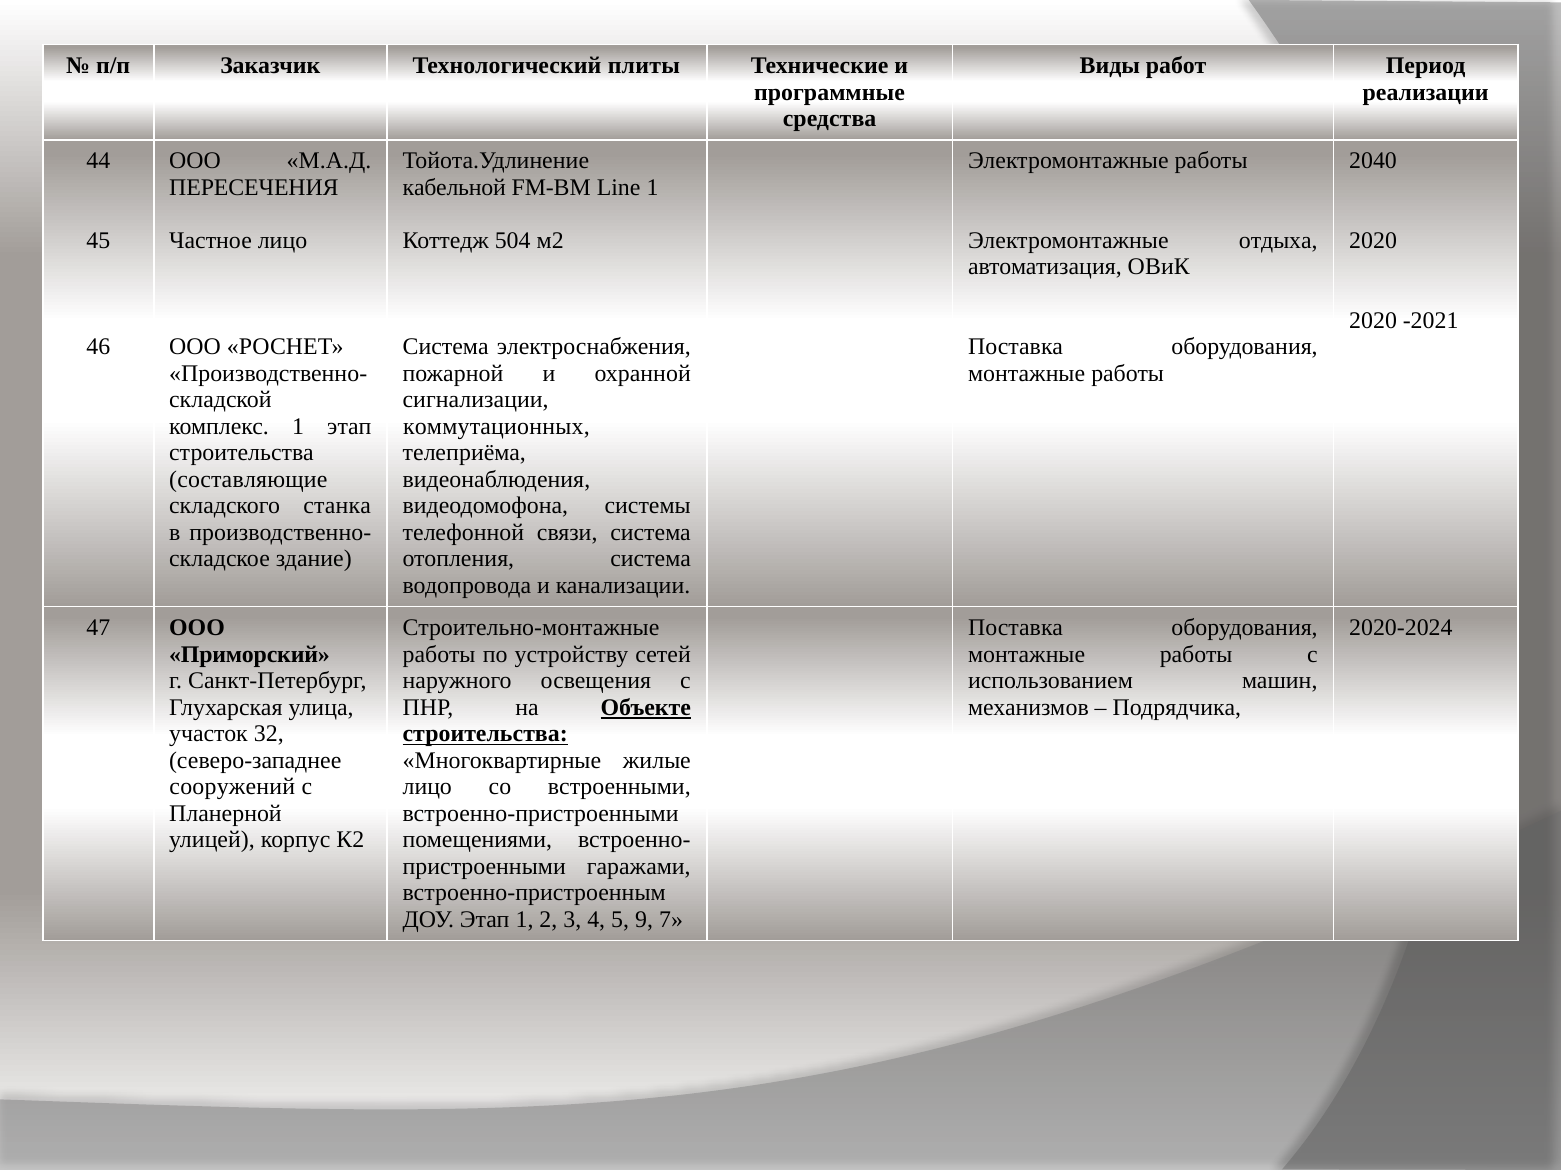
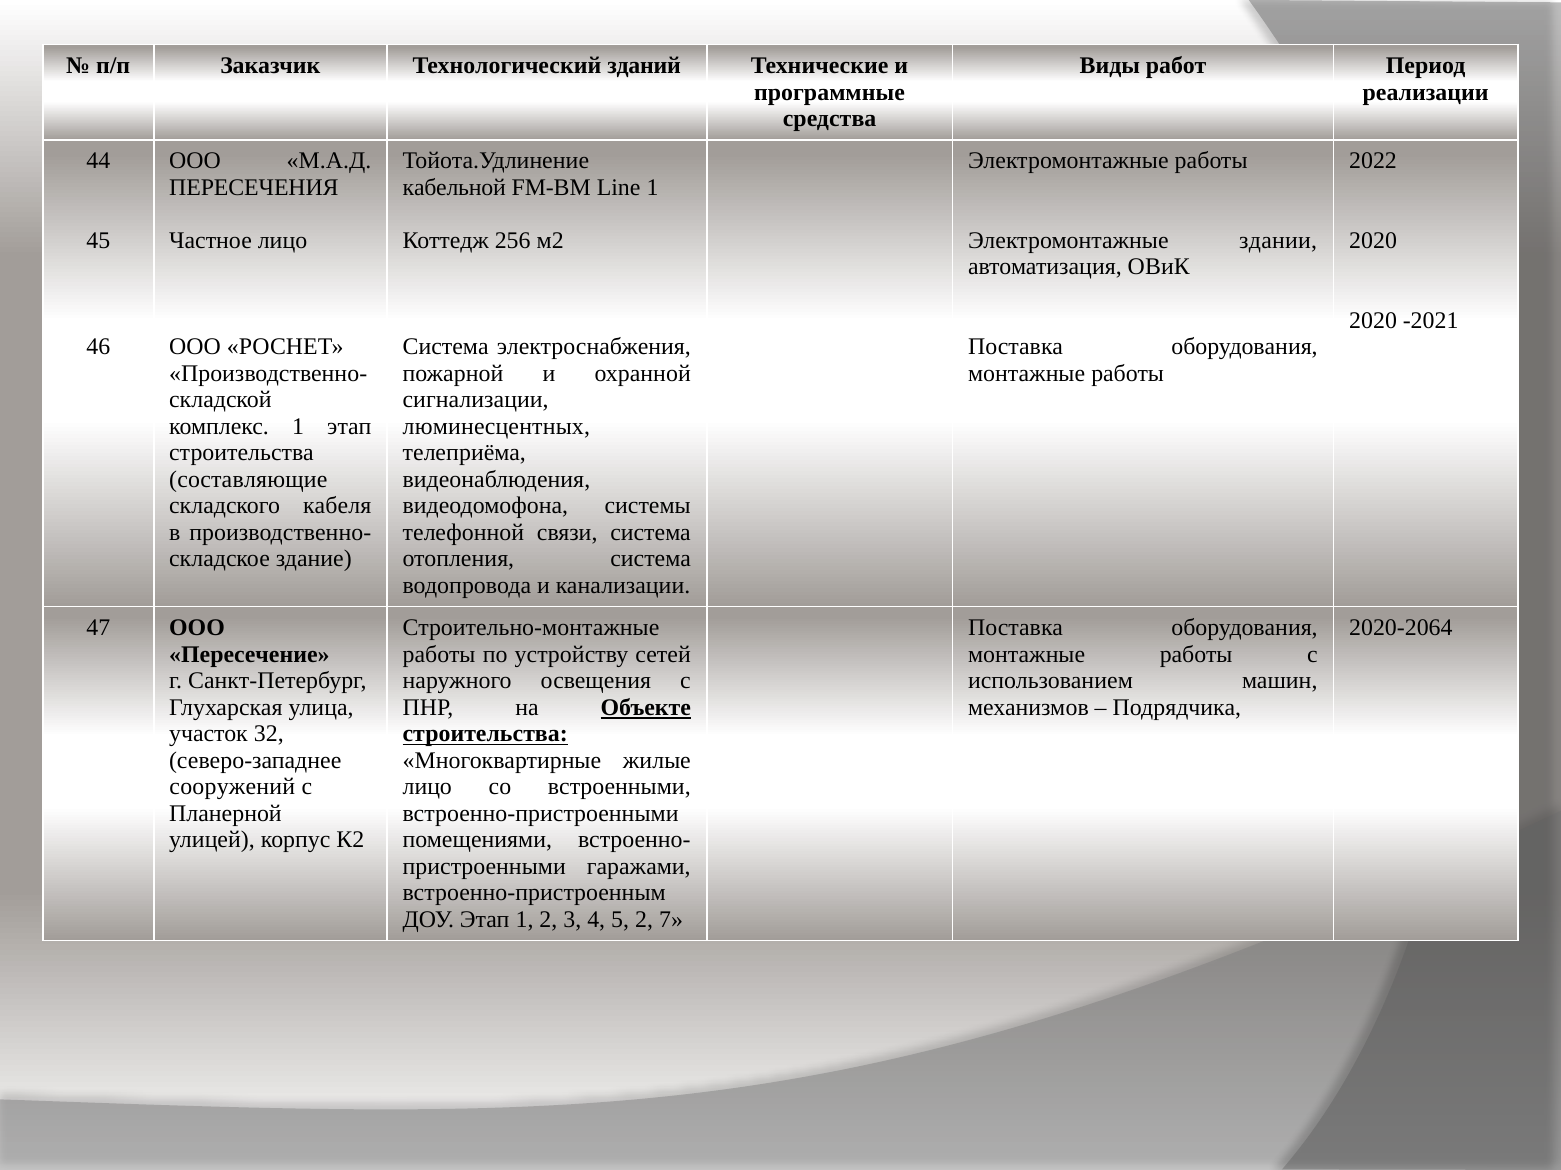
плиты: плиты -> зданий (644, 66)
2040: 2040 -> 2022 (1373, 161)
504: 504 -> 256 (513, 241)
отдыха: отдыха -> здании (1278, 241)
коммутационных: коммутационных -> люминесцентных (496, 427)
станка: станка -> кабеля (337, 506)
2020-2024: 2020-2024 -> 2020-2064 (1401, 628)
Приморский: Приморский -> Пересечение (249, 655)
5 9: 9 -> 2 (644, 920)
